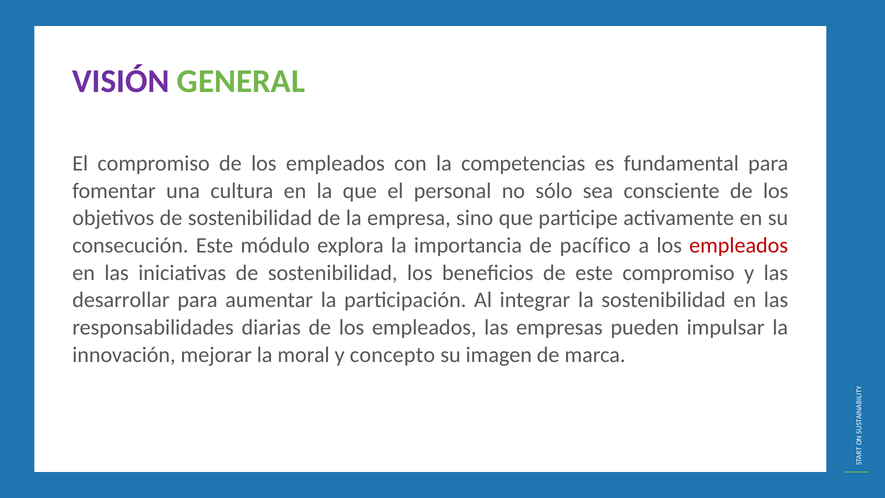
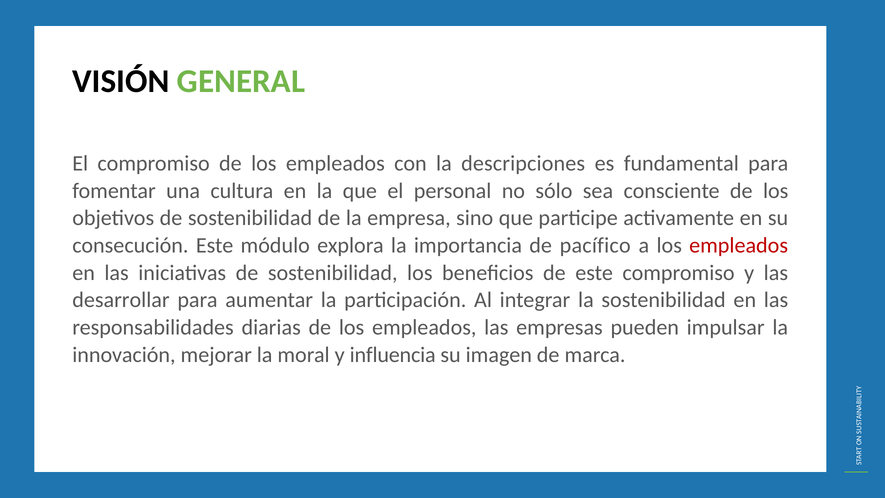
VISIÓN colour: purple -> black (121, 81)
competencias: competencias -> descripciones (523, 163)
concepto: concepto -> influencia (393, 355)
